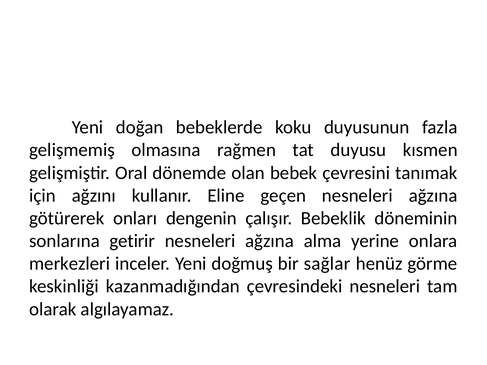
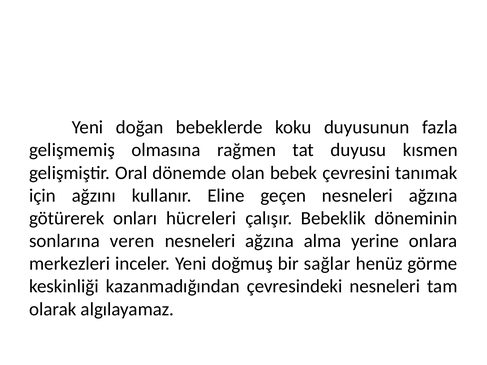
dengenin: dengenin -> hücreleri (201, 218)
getirir: getirir -> veren (132, 241)
